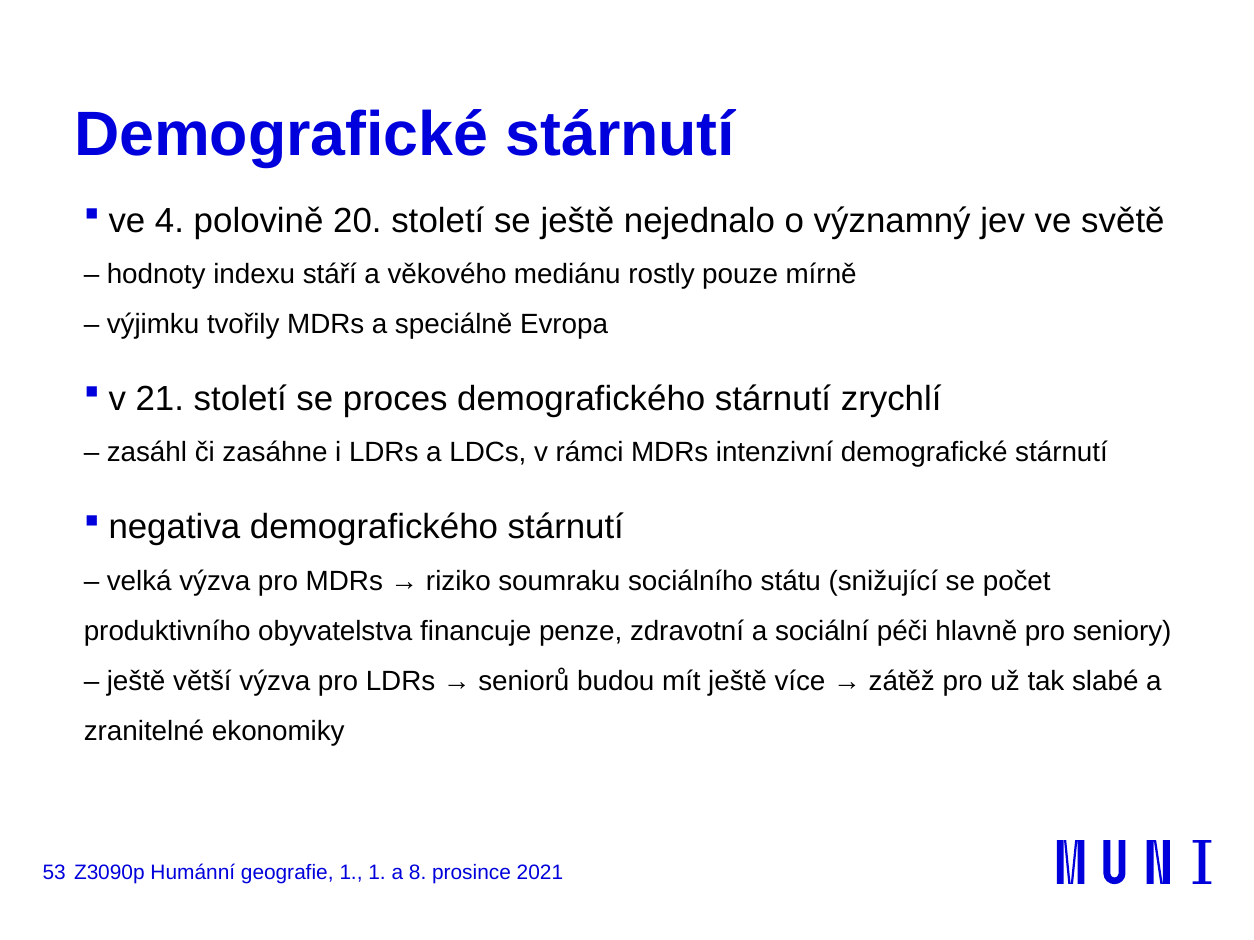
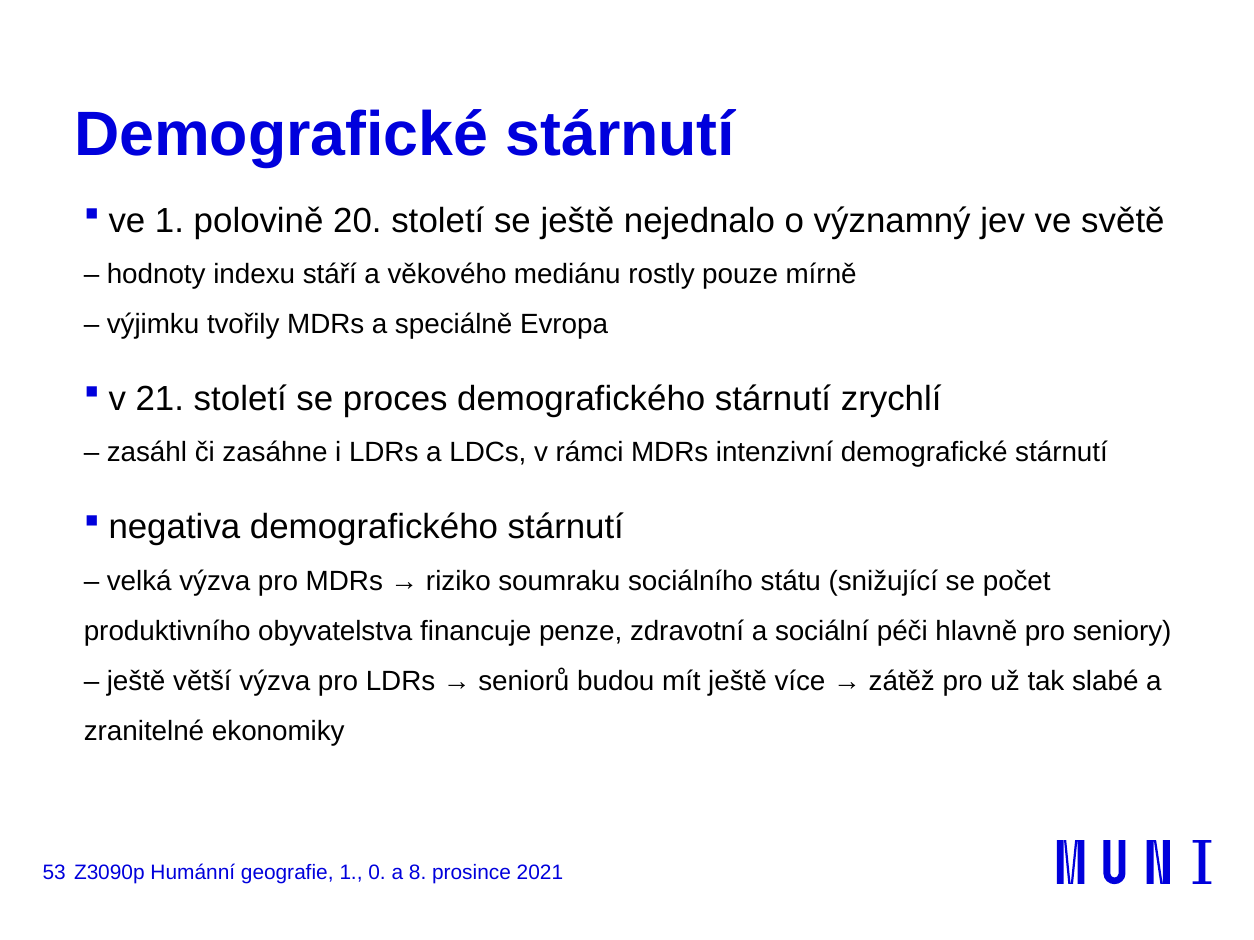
4: 4 -> 1 (169, 221)
1 1: 1 -> 0 (377, 873)
